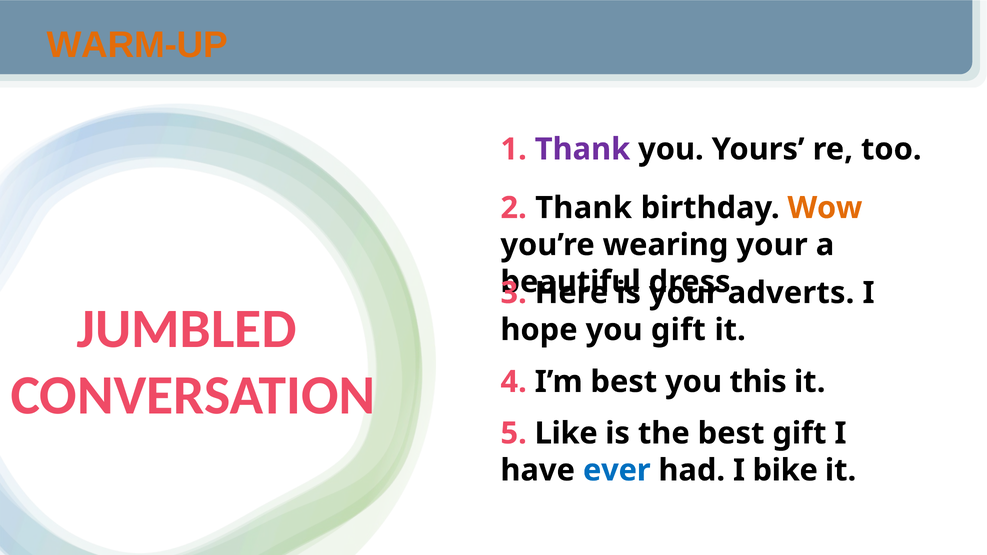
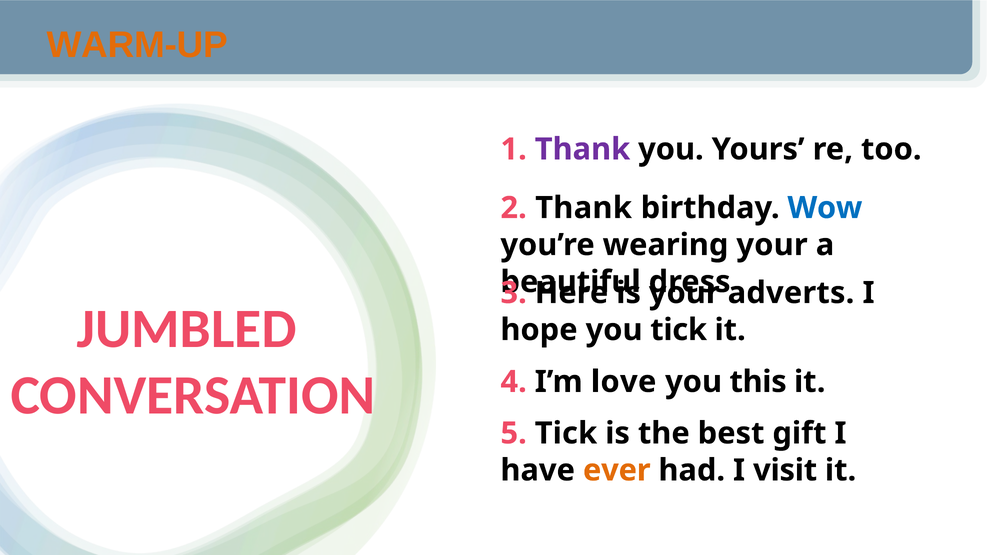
Wow colour: orange -> blue (825, 208)
you gift: gift -> tick (679, 330)
I’m best: best -> love (624, 382)
5 Like: Like -> Tick (566, 433)
ever colour: blue -> orange (617, 470)
bike: bike -> visit (785, 470)
